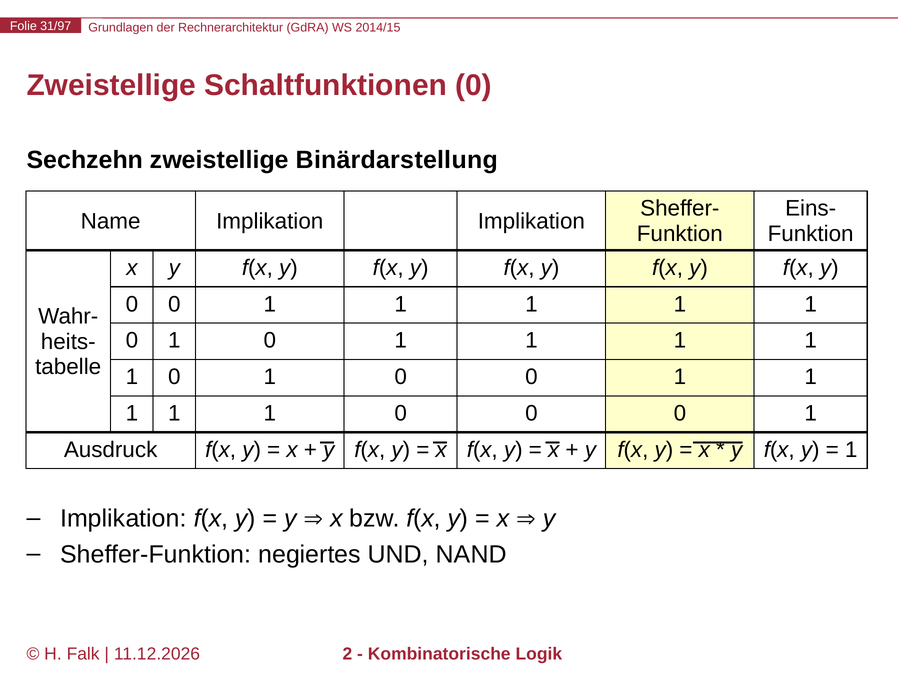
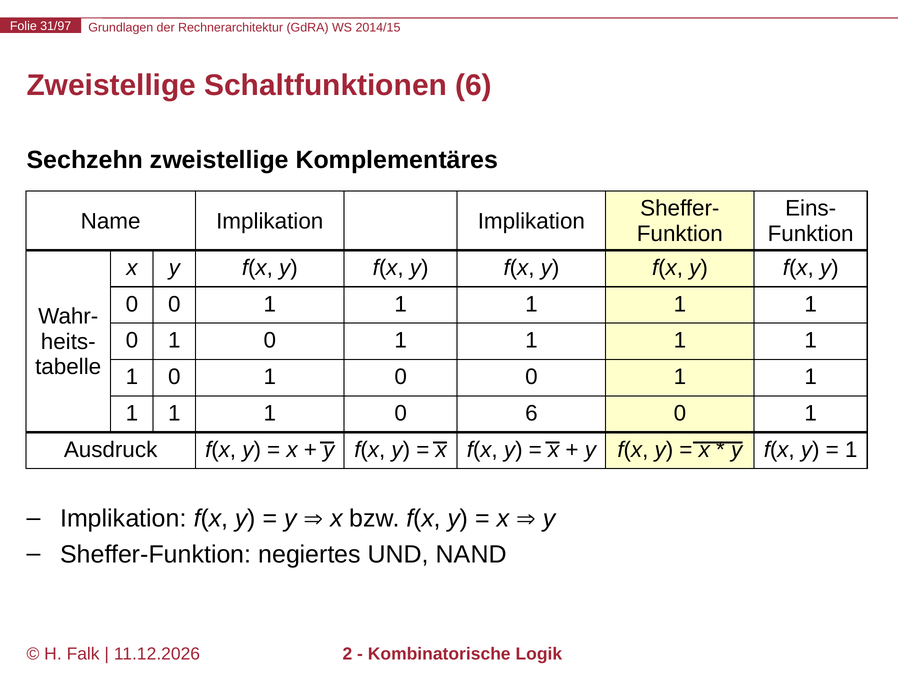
Schaltfunktionen 0: 0 -> 6 (474, 85)
Binärdarstellung: Binärdarstellung -> Komplementäres (397, 160)
1 1 0 0: 0 -> 6 (531, 414)
